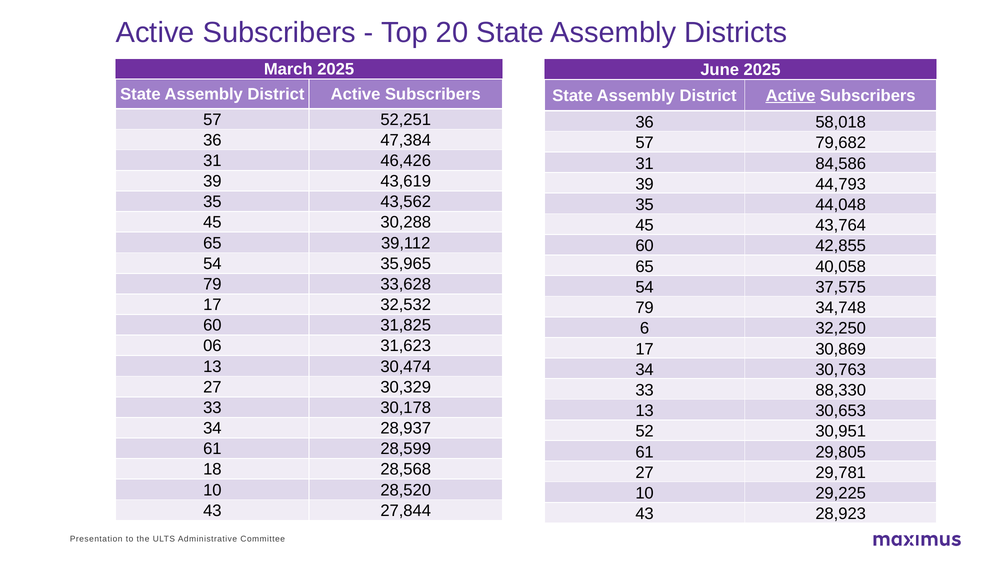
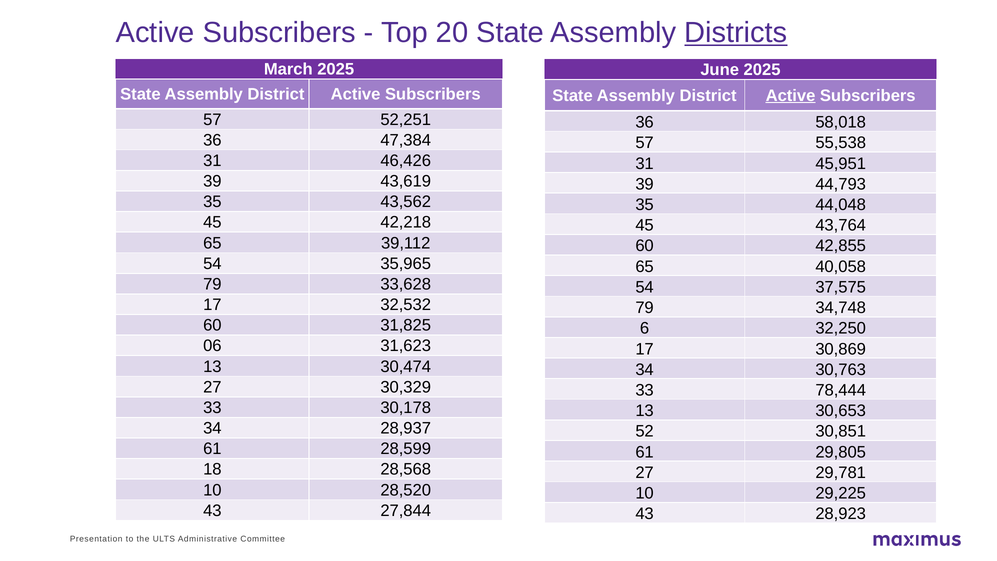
Districts underline: none -> present (736, 33)
79,682: 79,682 -> 55,538 (841, 143)
84,586: 84,586 -> 45,951 (841, 163)
30,288: 30,288 -> 42,218 (406, 222)
88,330: 88,330 -> 78,444 (841, 390)
30,951: 30,951 -> 30,851 (841, 431)
